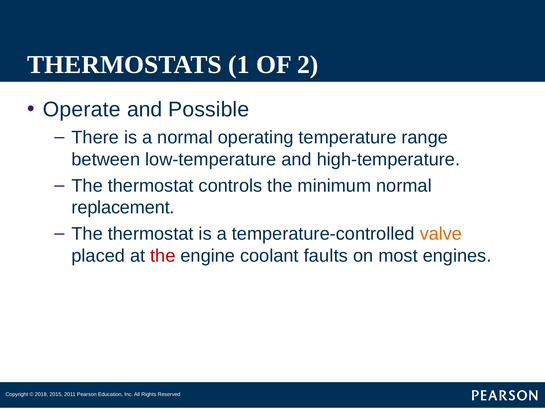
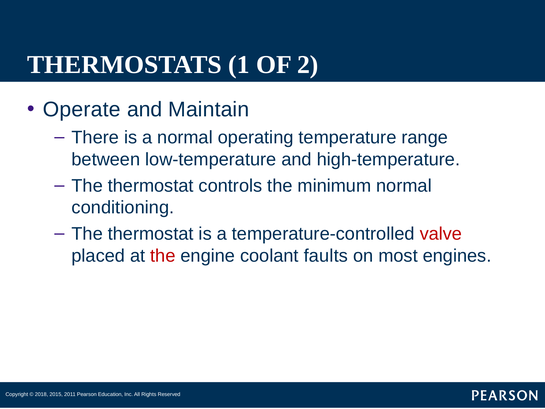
Possible: Possible -> Maintain (209, 110)
replacement: replacement -> conditioning (123, 207)
valve colour: orange -> red (441, 234)
